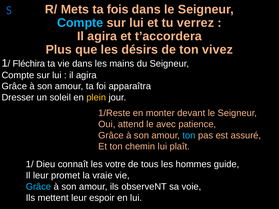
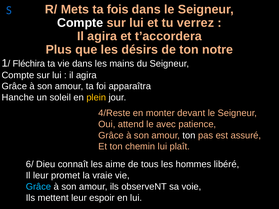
Compte colour: light blue -> white (80, 23)
vivez: vivez -> notre (218, 50)
Dresser: Dresser -> Hanche (18, 98)
1/Reste: 1/Reste -> 4/Reste (114, 113)
ton colour: light blue -> white (189, 135)
1/: 1/ -> 6/ (30, 164)
votre: votre -> aime (115, 164)
guide: guide -> libéré (227, 164)
